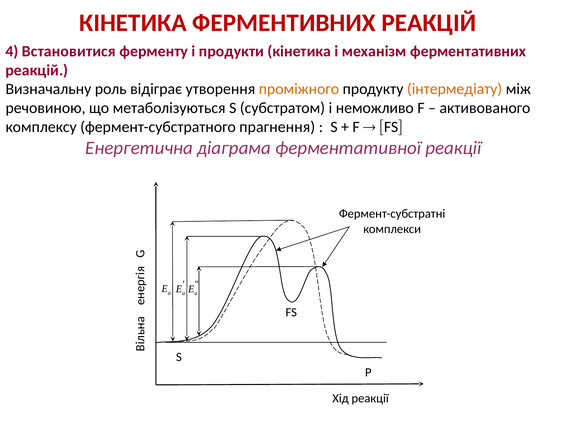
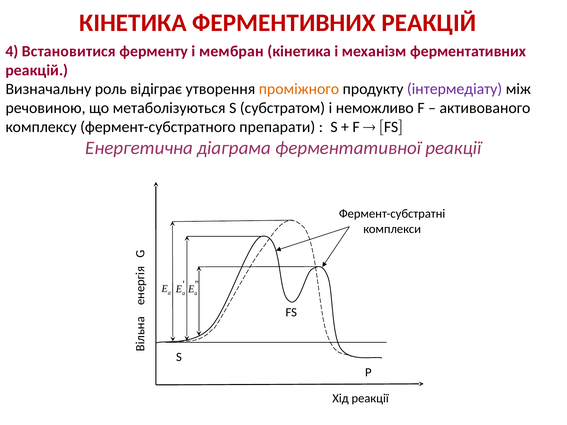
продукти: продукти -> мембран (231, 51)
інтермедіату colour: orange -> purple (455, 89)
прагнення: прагнення -> препарати (277, 127)
